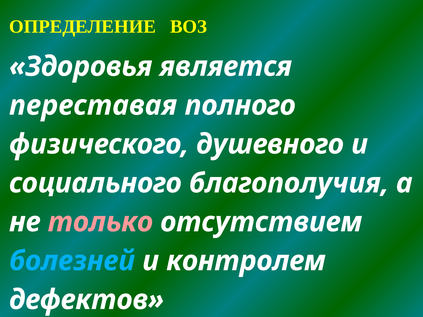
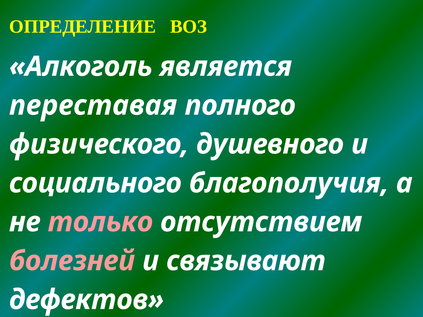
Здоровья: Здоровья -> Алкоголь (81, 67)
болезней colour: light blue -> pink (72, 261)
контролем: контролем -> связывают (246, 261)
